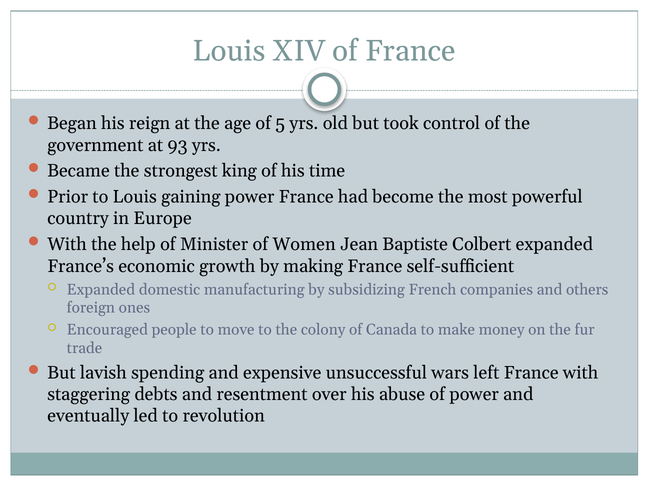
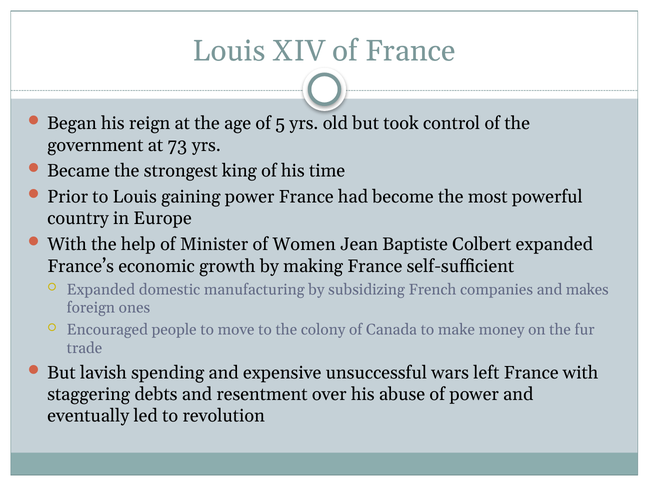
93: 93 -> 73 (177, 145)
others: others -> makes (587, 290)
